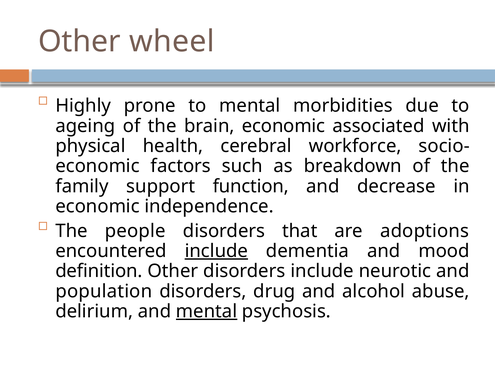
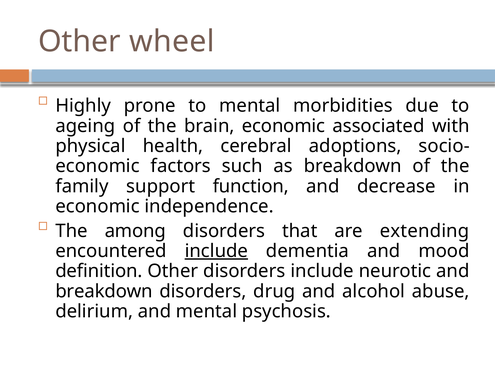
workforce: workforce -> adoptions (355, 146)
people: people -> among (135, 230)
adoptions: adoptions -> extending (425, 230)
population: population -> breakdown (104, 291)
mental underline: present -> none (207, 311)
